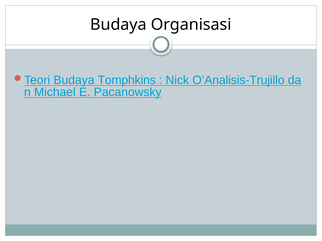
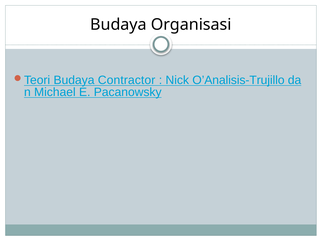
Tomphkins: Tomphkins -> Contractor (127, 80)
